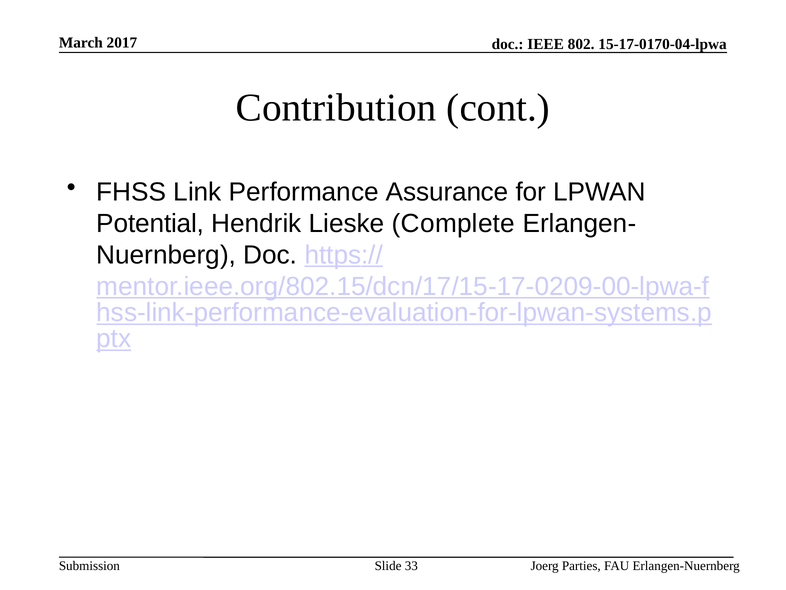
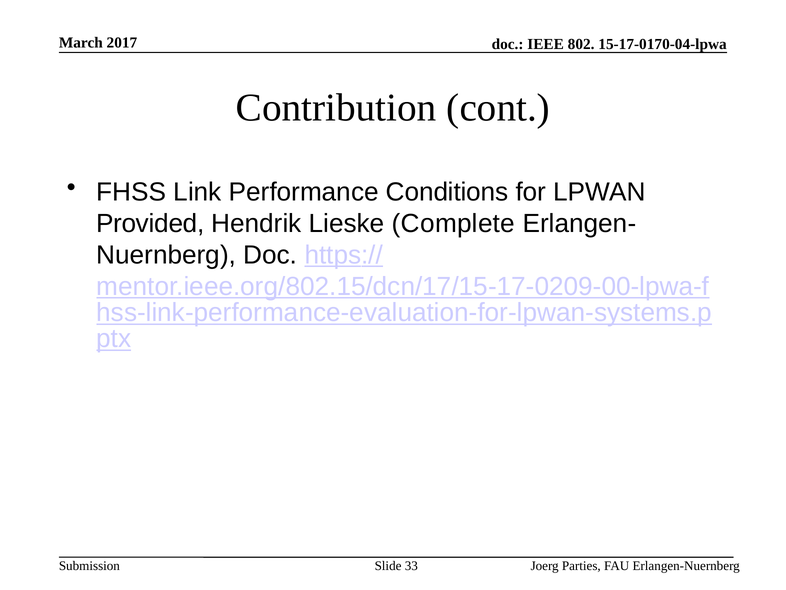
Assurance: Assurance -> Conditions (447, 192)
Potential: Potential -> Provided (150, 223)
